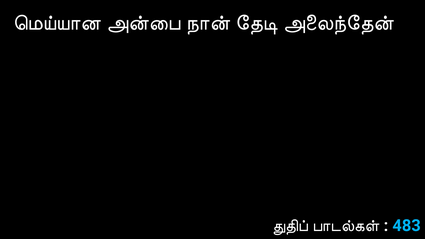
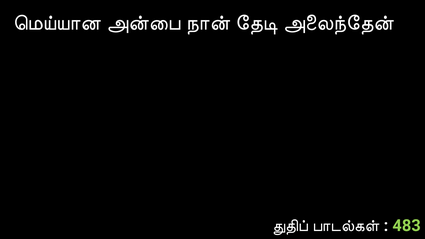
483 colour: light blue -> light green (407, 226)
